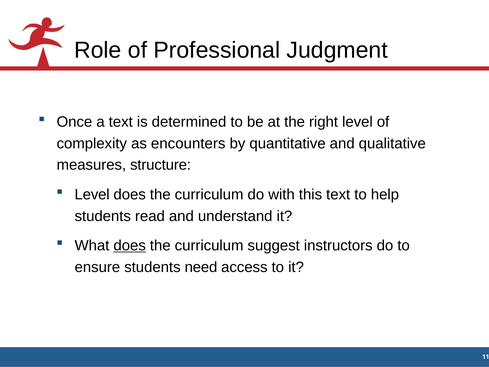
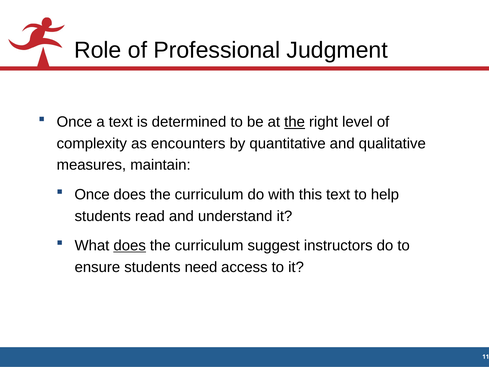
the underline: none -> present (295, 122)
structure: structure -> maintain (160, 165)
Level: Level -> Once (92, 194)
